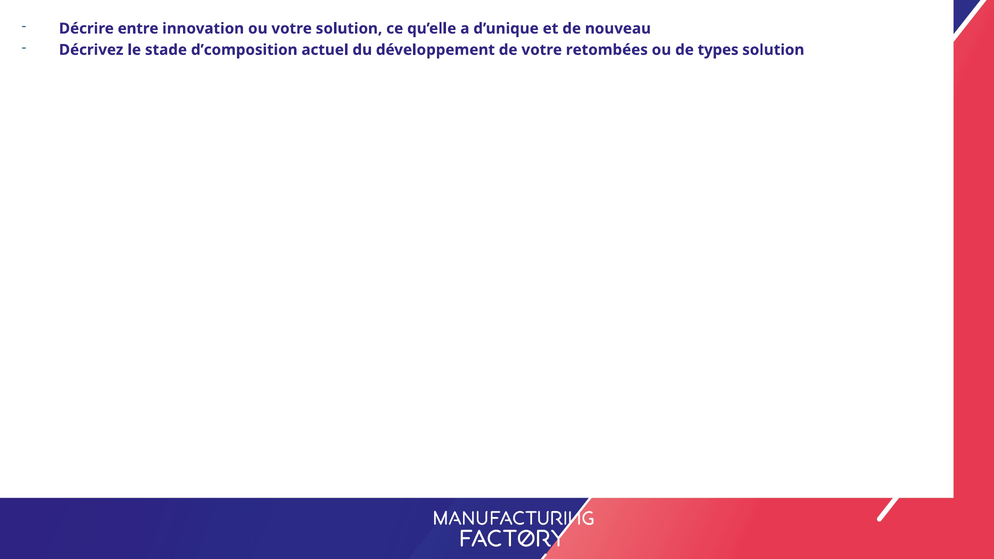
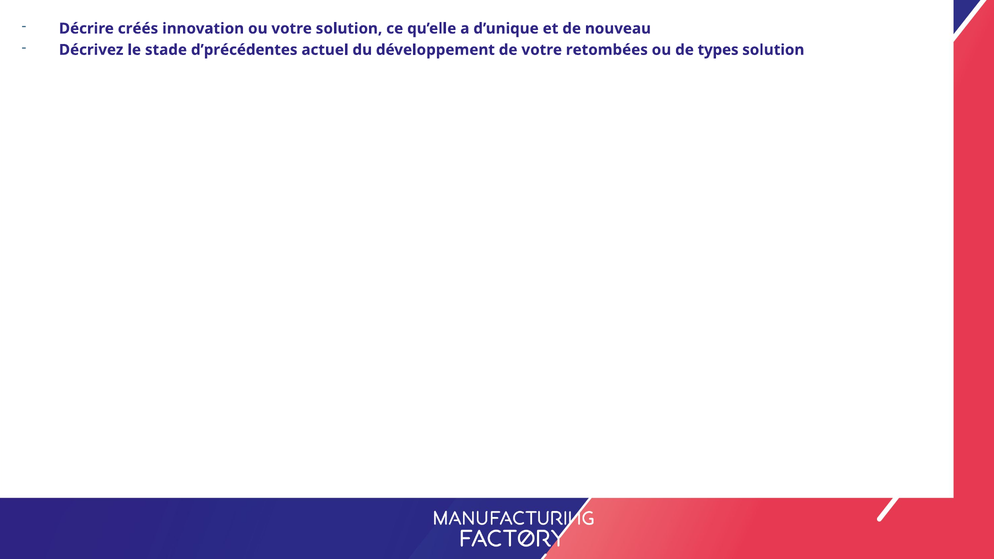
entre: entre -> créés (138, 29)
d’composition: d’composition -> d’précédentes (244, 50)
